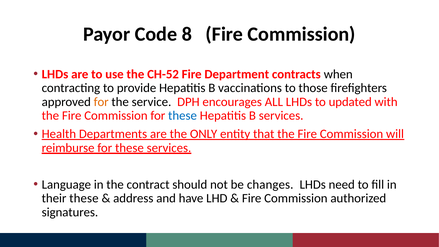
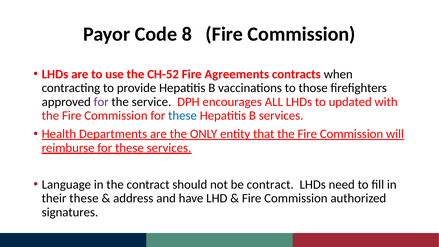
Department: Department -> Agreements (237, 74)
for colour: orange -> purple (101, 102)
be changes: changes -> contract (270, 185)
